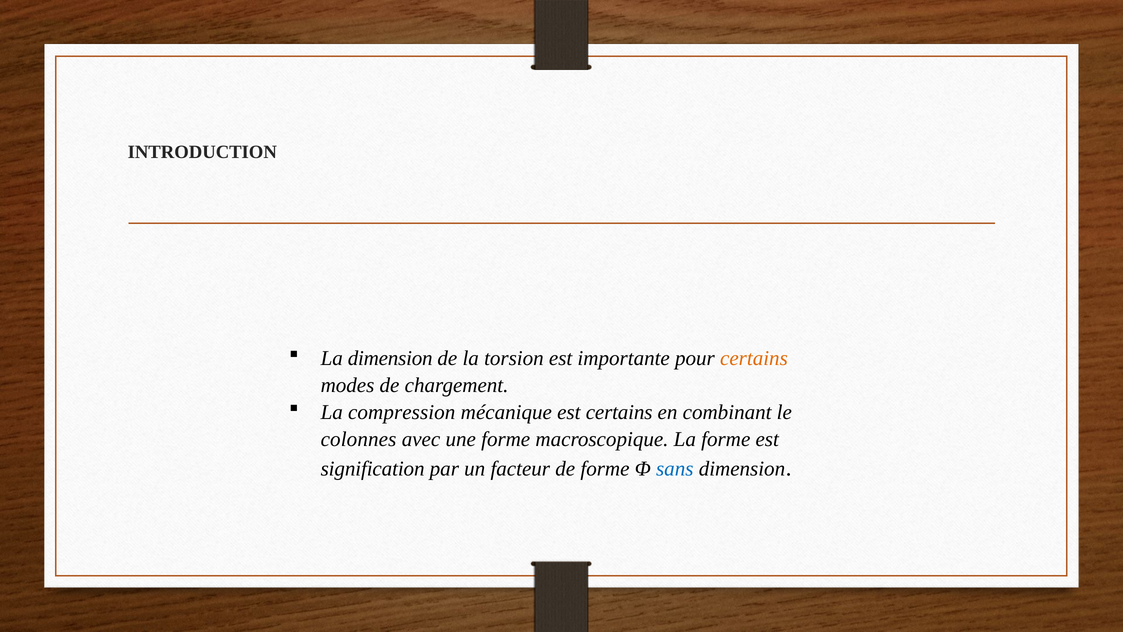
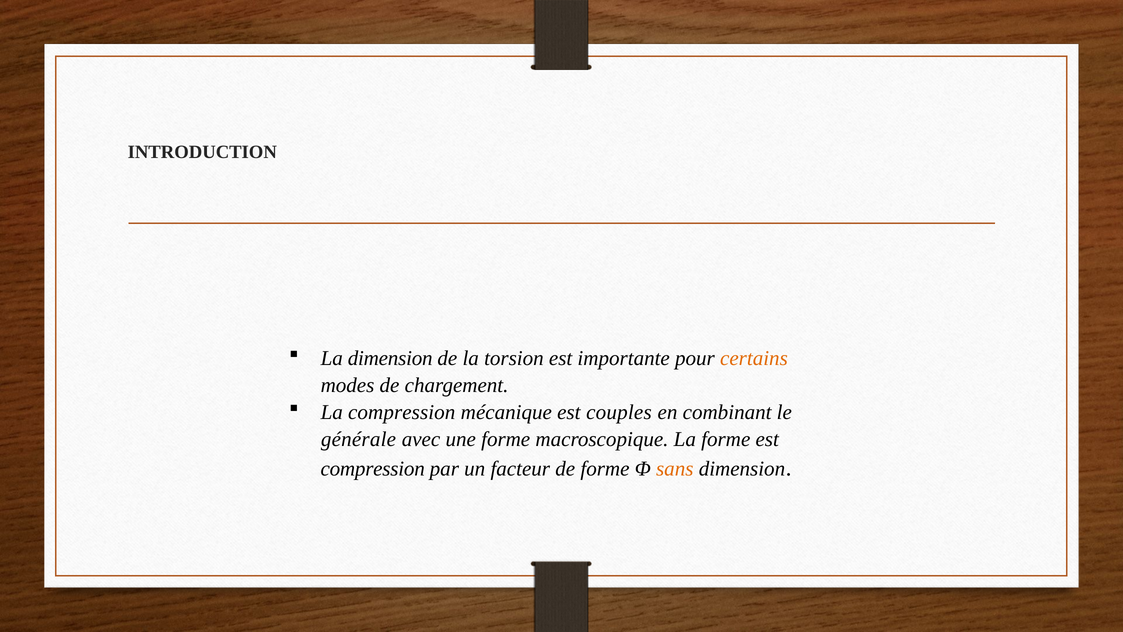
est certains: certains -> couples (619, 412)
colonnes: colonnes -> générale (358, 439)
signification: signification -> compression (373, 469)
sans colour: blue -> orange (675, 469)
